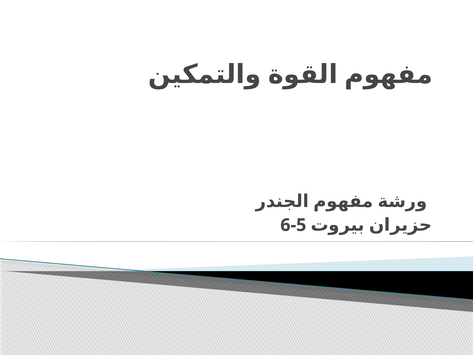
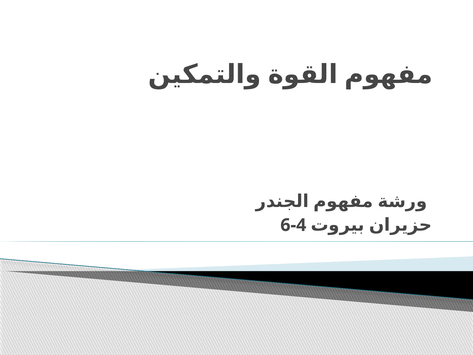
6-5: 6-5 -> 6-4 (293, 225)
